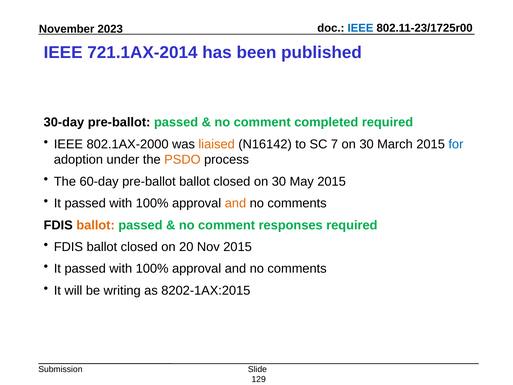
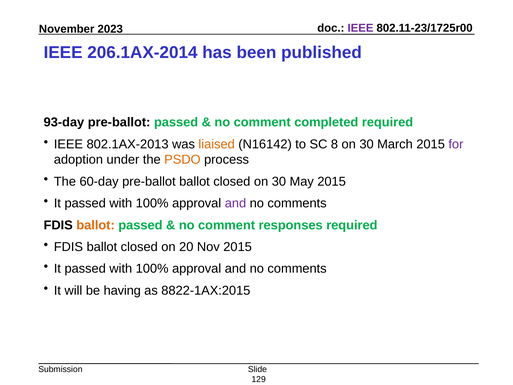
IEEE colour: blue -> purple (361, 28)
721.1AX-2014: 721.1AX-2014 -> 206.1AX-2014 (142, 53)
30-day: 30-day -> 93-day (64, 122)
802.1AX-2000: 802.1AX-2000 -> 802.1AX-2013 (128, 144)
7: 7 -> 8 (334, 144)
for colour: blue -> purple (456, 144)
and colour: orange -> purple (235, 203)
writing: writing -> having (122, 290)
8202-1AX:2015: 8202-1AX:2015 -> 8822-1AX:2015 (206, 290)
